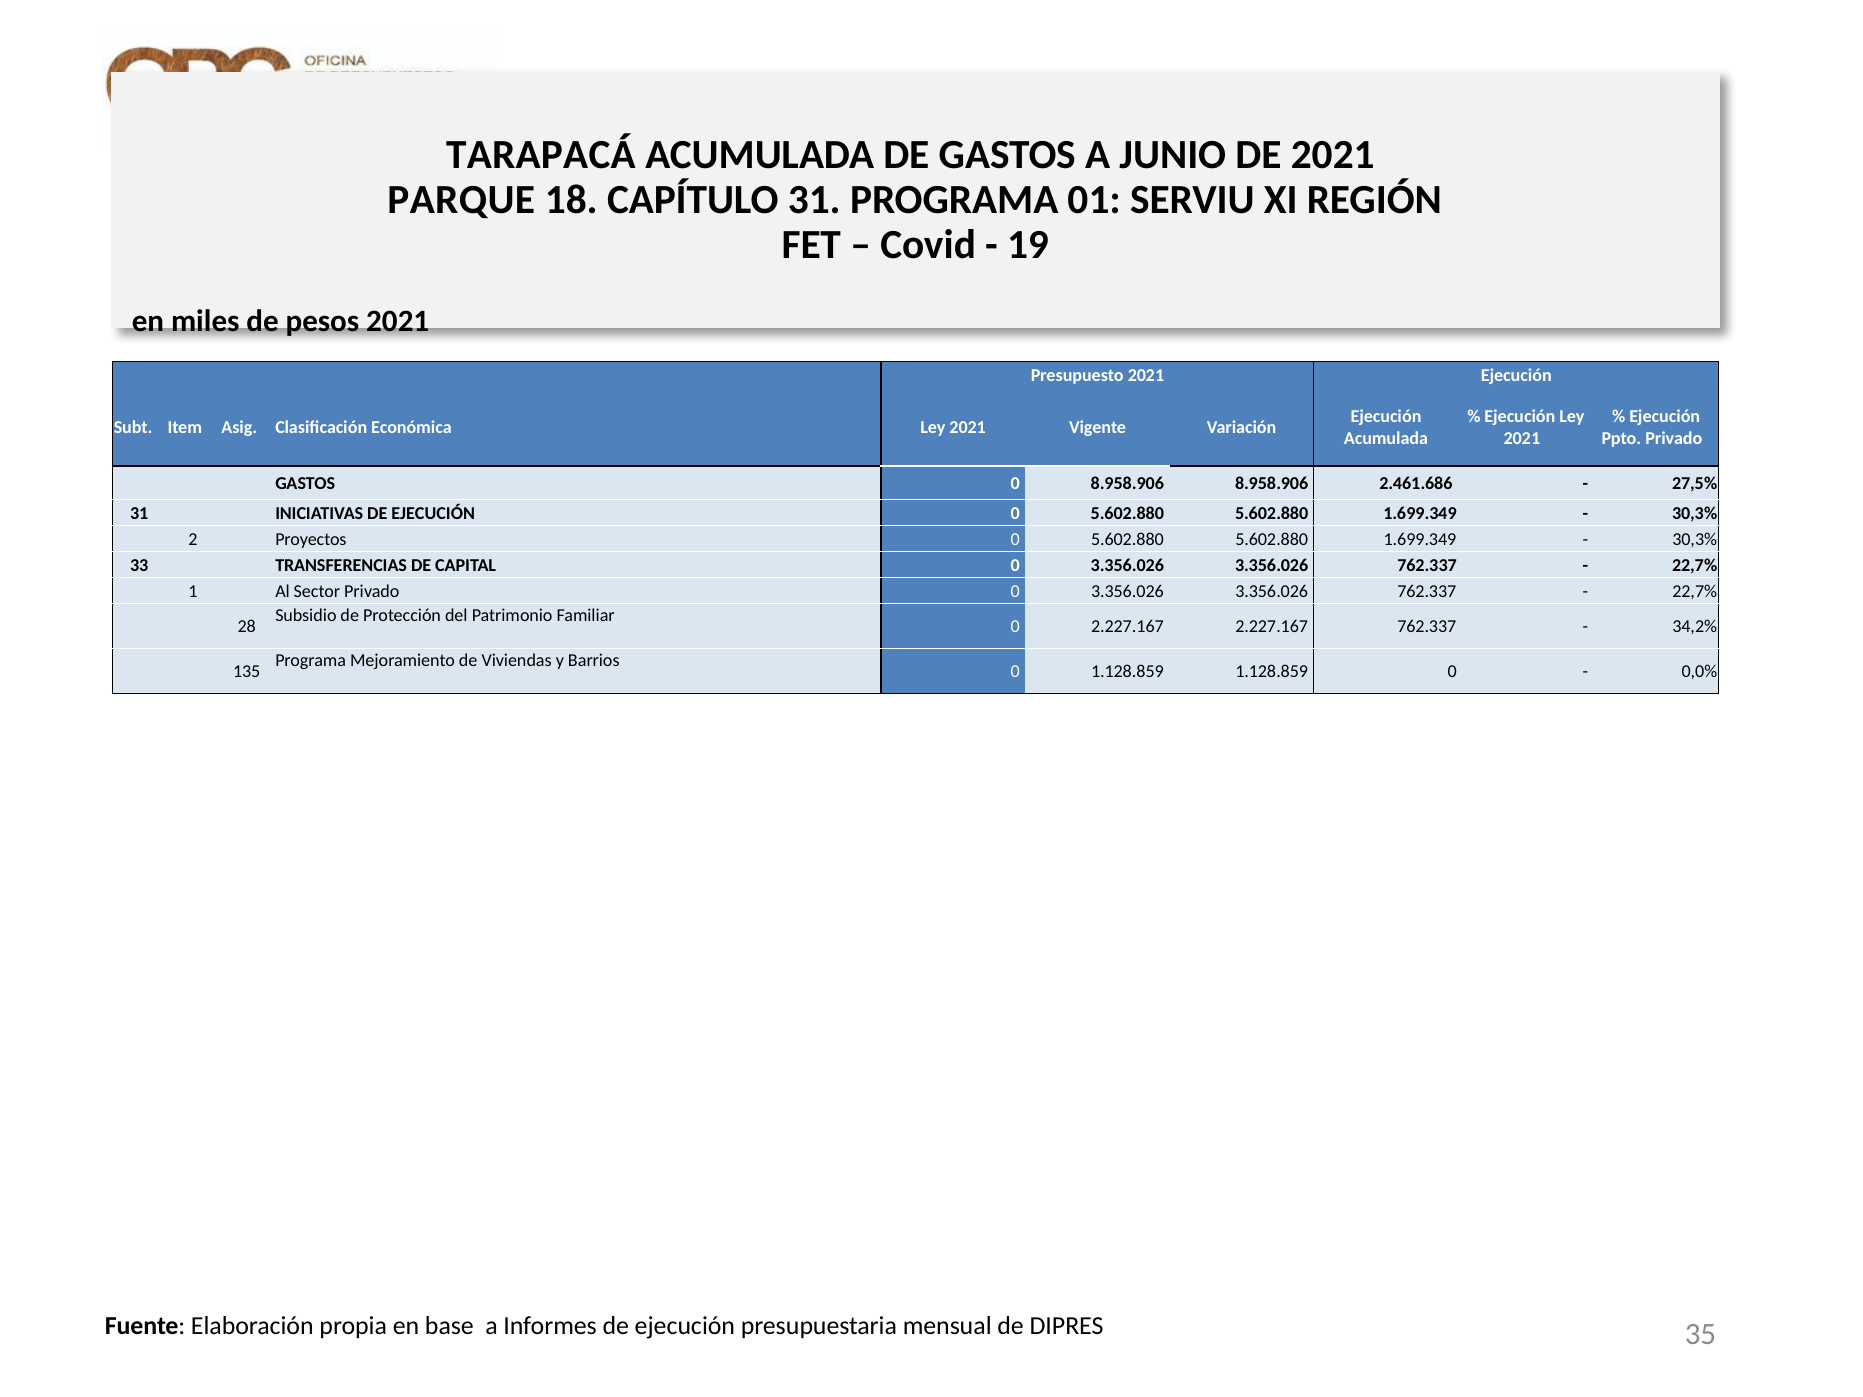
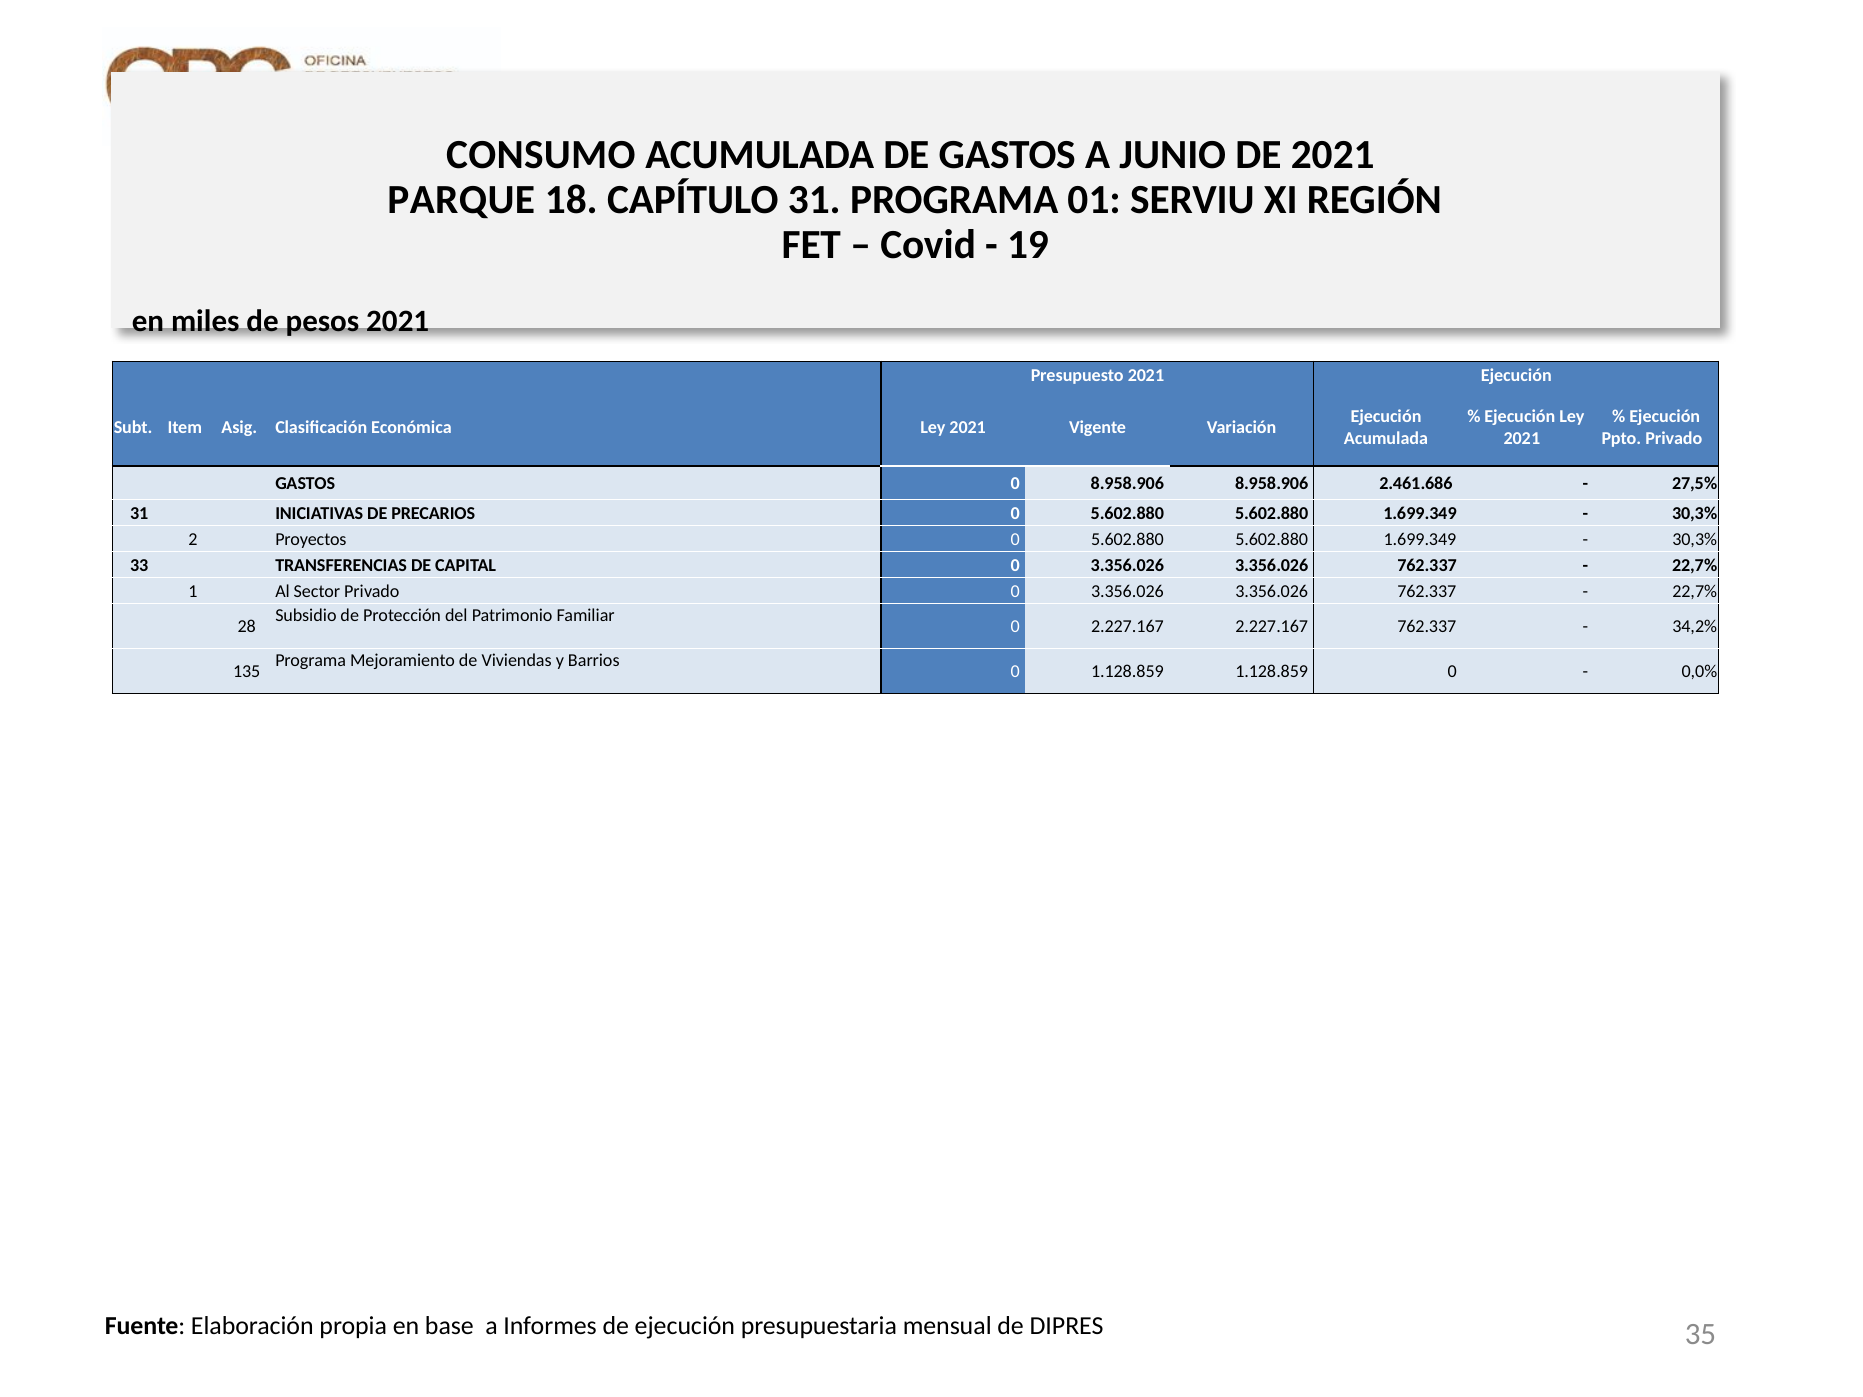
TARAPACÁ: TARAPACÁ -> CONSUMO (541, 155)
INICIATIVAS DE EJECUCIÓN: EJECUCIÓN -> PRECARIOS (433, 514)
